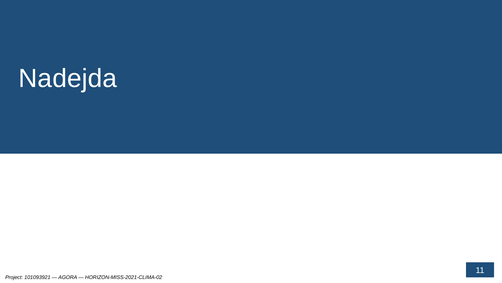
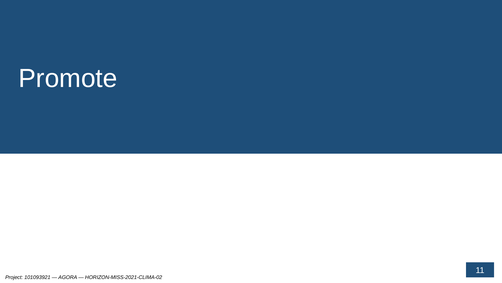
Nadejda: Nadejda -> Promote (68, 78)
